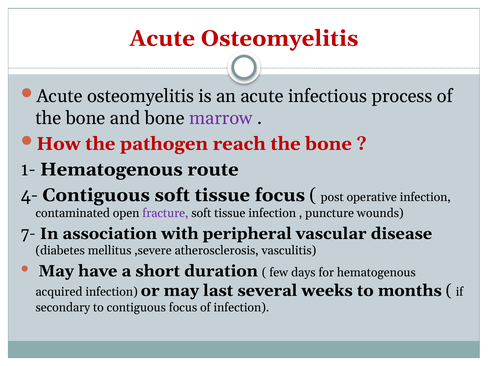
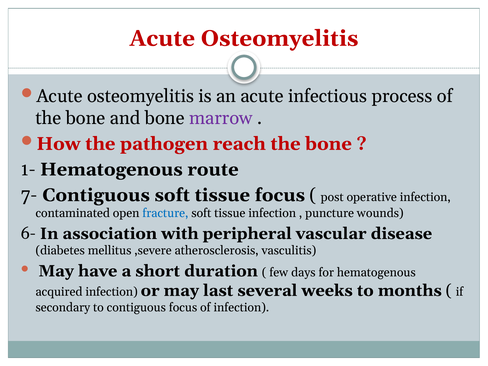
4-: 4- -> 7- (29, 195)
fracture colour: purple -> blue (165, 213)
7-: 7- -> 6- (28, 234)
